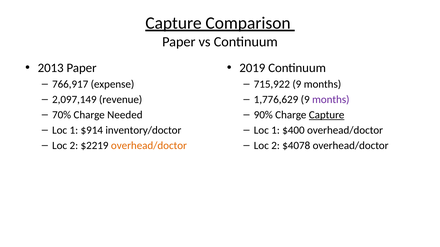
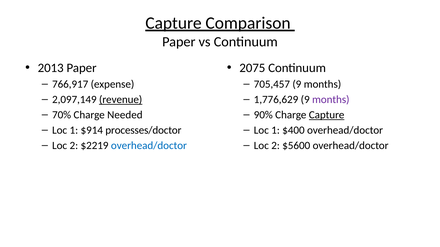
2019: 2019 -> 2075 (252, 68)
715,922: 715,922 -> 705,457 (272, 84)
revenue underline: none -> present (121, 100)
inventory/doctor: inventory/doctor -> processes/doctor (143, 131)
overhead/doctor colour: orange -> blue (149, 146)
$4078: $4078 -> $5600 (296, 146)
